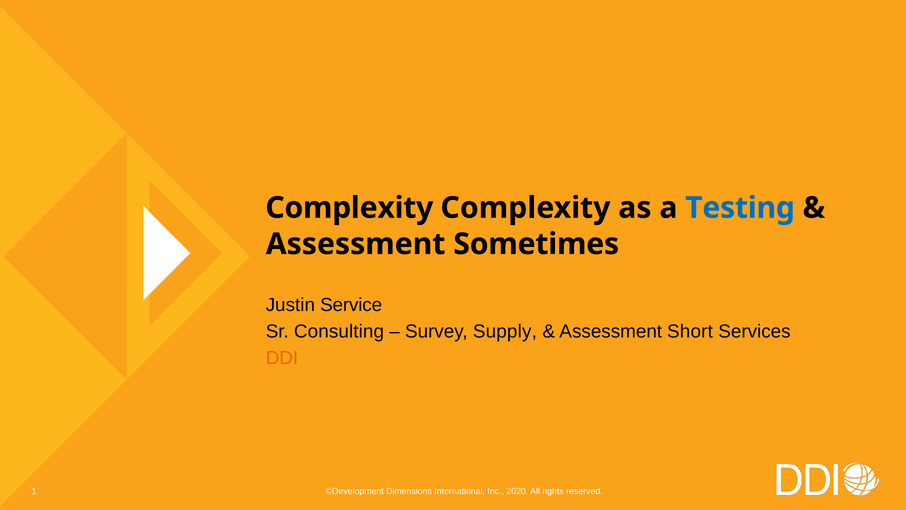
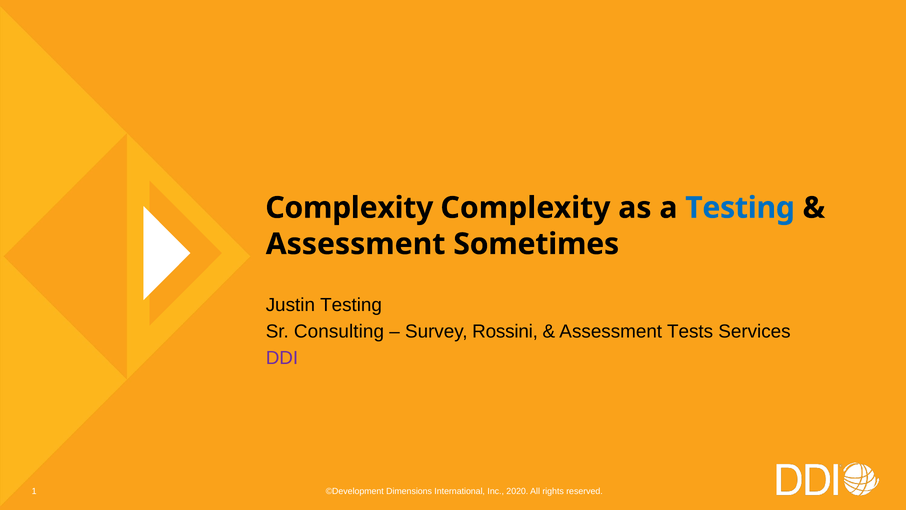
Justin Service: Service -> Testing (351, 305)
Supply: Supply -> Rossini (505, 331)
Short: Short -> Tests (690, 331)
DDI colour: orange -> purple (282, 358)
